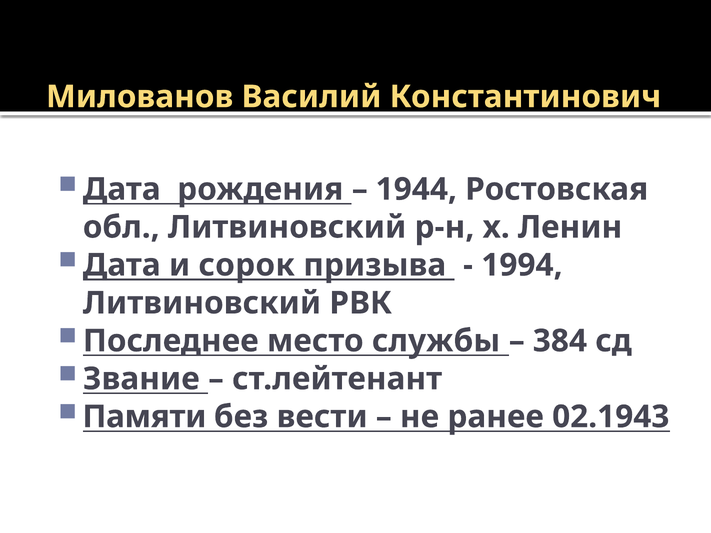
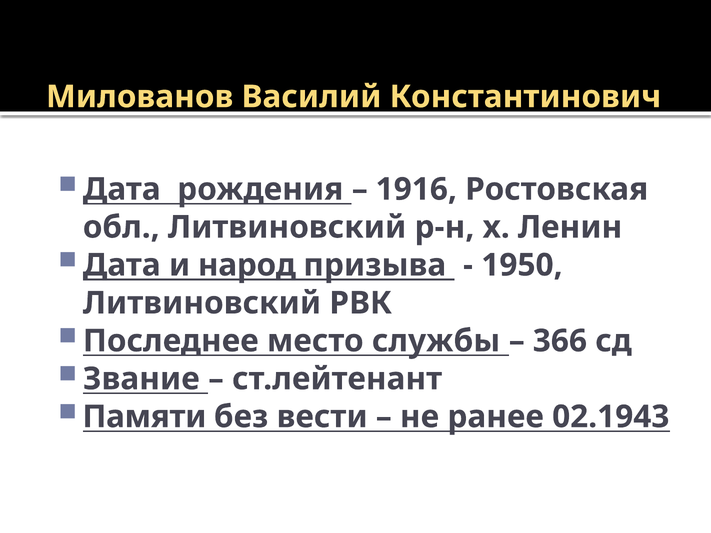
1944: 1944 -> 1916 (416, 189)
сорок: сорок -> народ (247, 265)
1994: 1994 -> 1950 (522, 265)
384: 384 -> 366 (560, 341)
